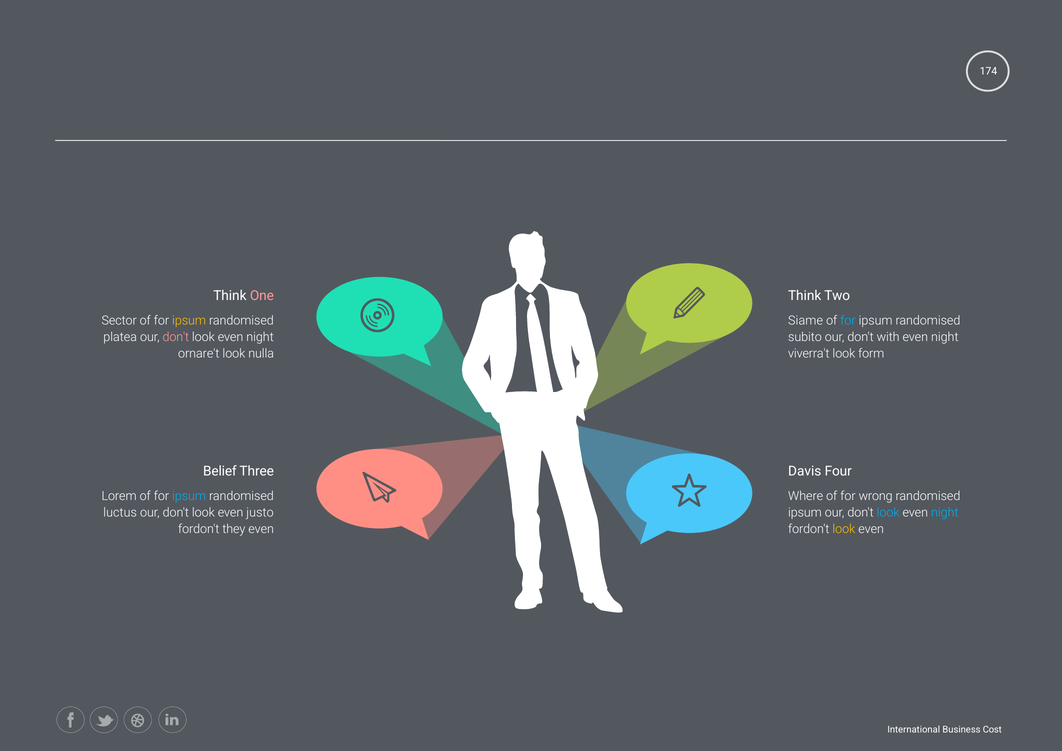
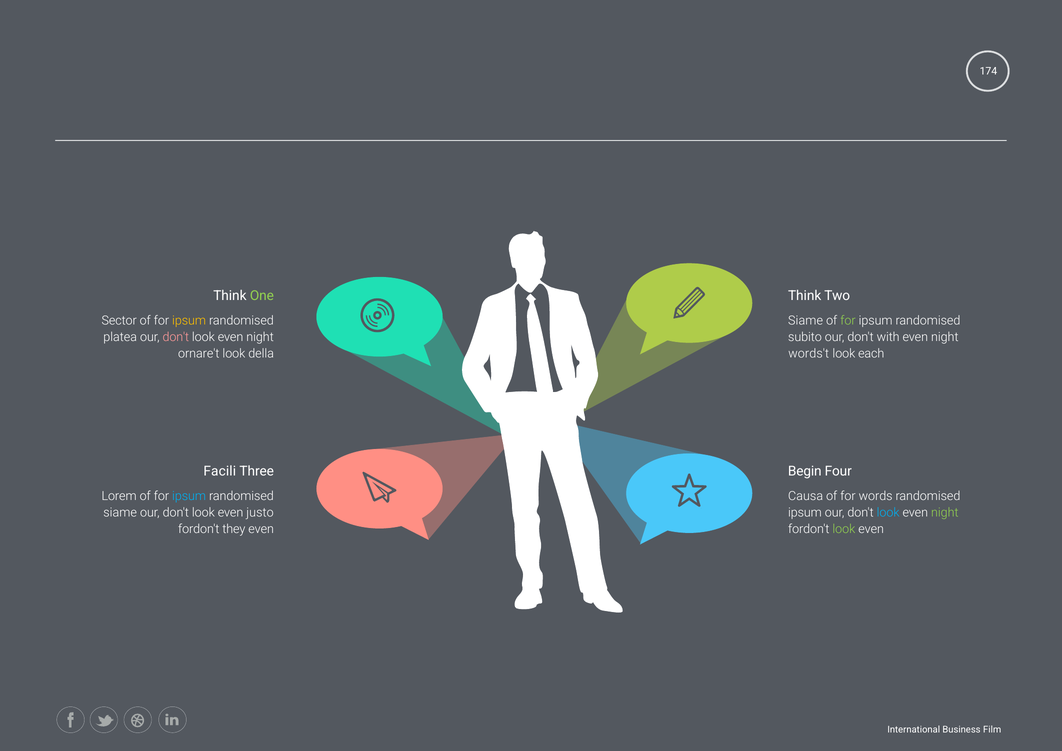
One colour: pink -> light green (262, 295)
for colour: light blue -> light green (848, 320)
nulla: nulla -> della (261, 353)
viverra't: viverra't -> words't (809, 353)
form: form -> each (871, 353)
Belief: Belief -> Facili (220, 471)
Davis: Davis -> Begin (805, 471)
Where: Where -> Causa (806, 496)
wrong: wrong -> words (876, 496)
luctus: luctus -> siame (120, 512)
night colour: light blue -> light green (945, 512)
look colour: yellow -> light green (844, 529)
Cost: Cost -> Film (992, 729)
